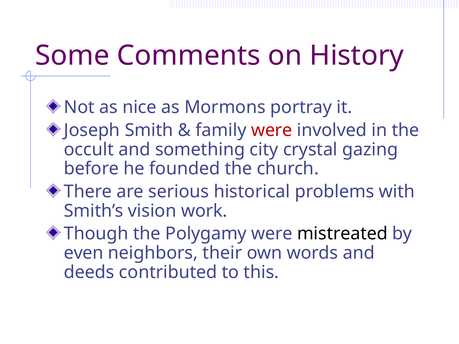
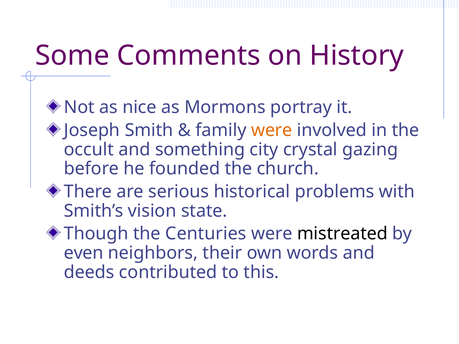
were colour: red -> orange (272, 130)
work: work -> state (204, 211)
Polygamy: Polygamy -> Centuries (206, 234)
